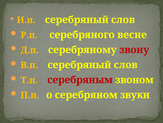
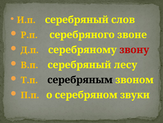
весне: весне -> звоне (132, 35)
В.п серебряный слов: слов -> лесу (126, 64)
серебряным colour: red -> black (80, 79)
